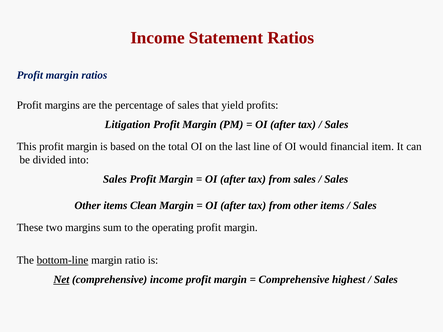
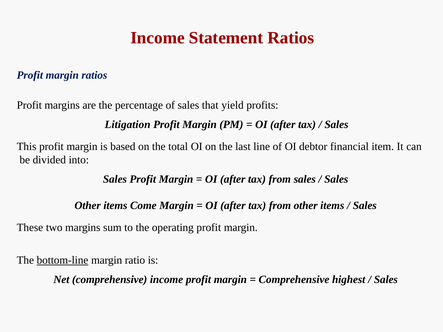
would: would -> debtor (313, 147)
Clean: Clean -> Come (143, 206)
Net underline: present -> none (61, 280)
